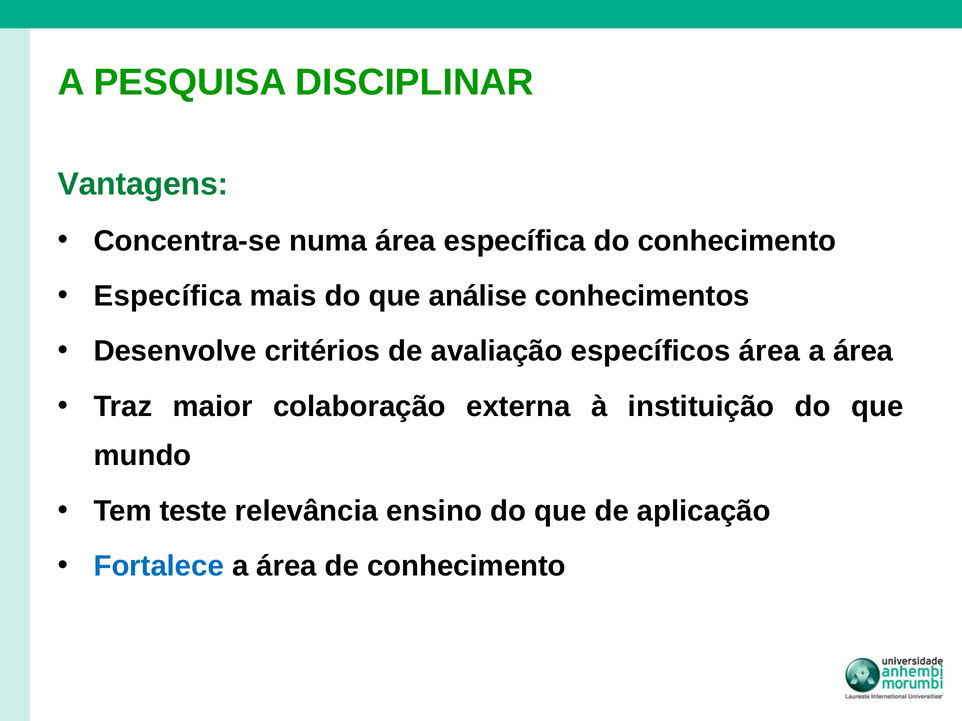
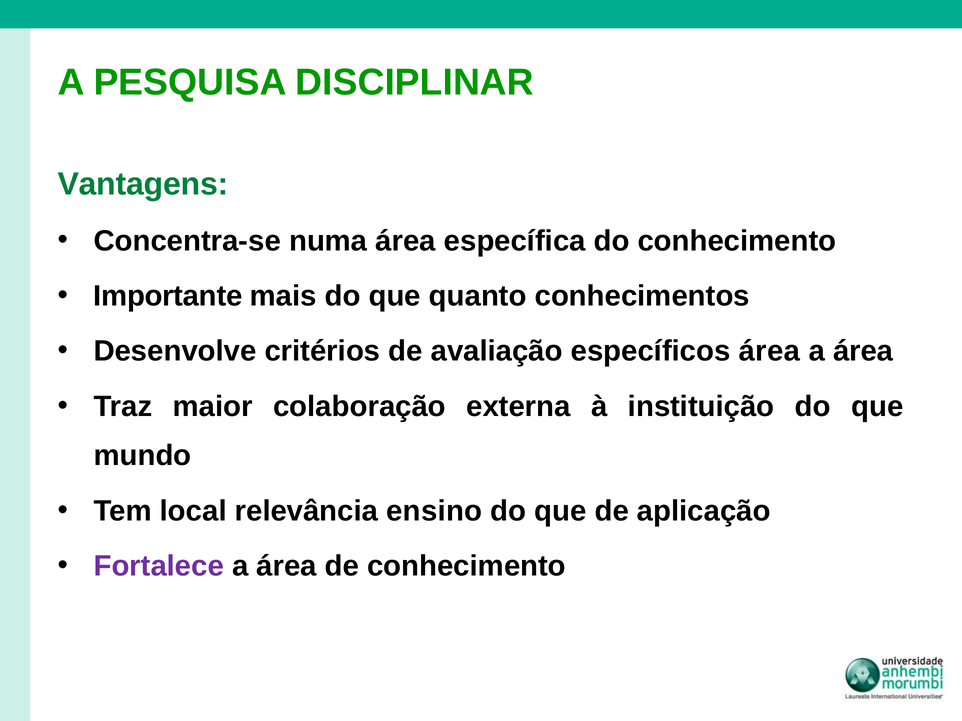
Específica: Específica -> Importante (168, 296)
análise: análise -> quanto (478, 296)
teste: teste -> local (193, 511)
Fortalece colour: blue -> purple (159, 566)
